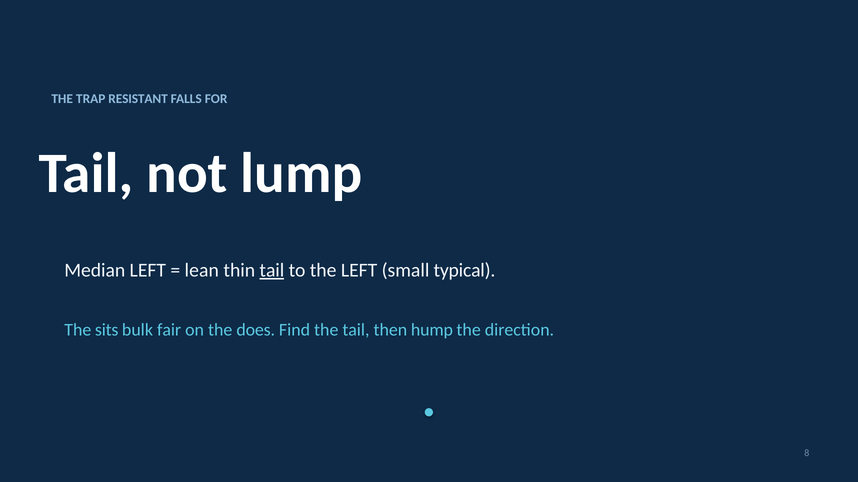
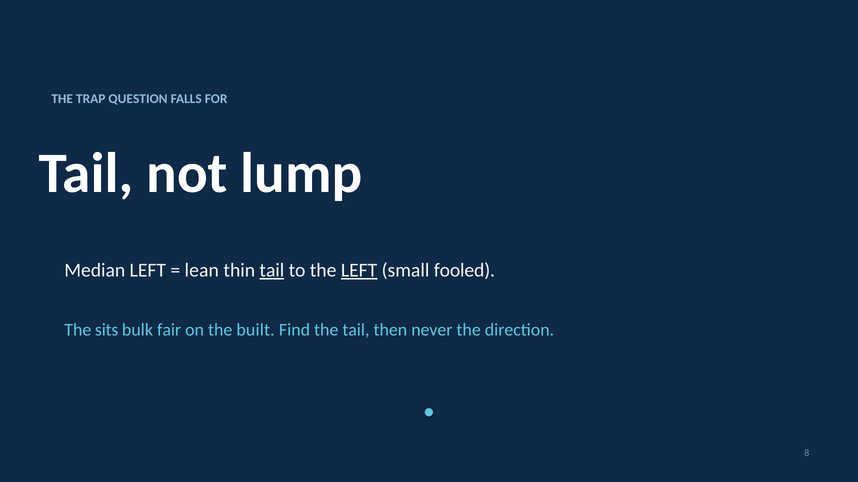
RESISTANT: RESISTANT -> QUESTION (138, 99)
LEFT underline: none -> present (359, 271)
typical: typical -> fooled (464, 271)
does: does -> built (256, 331)
hump: hump -> never (432, 331)
